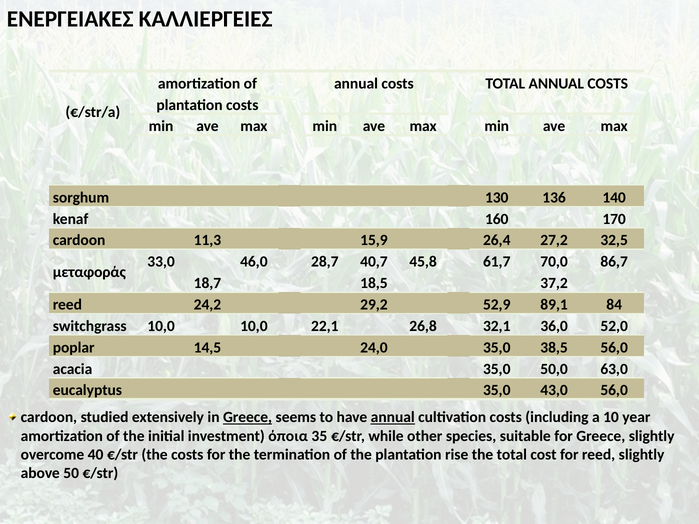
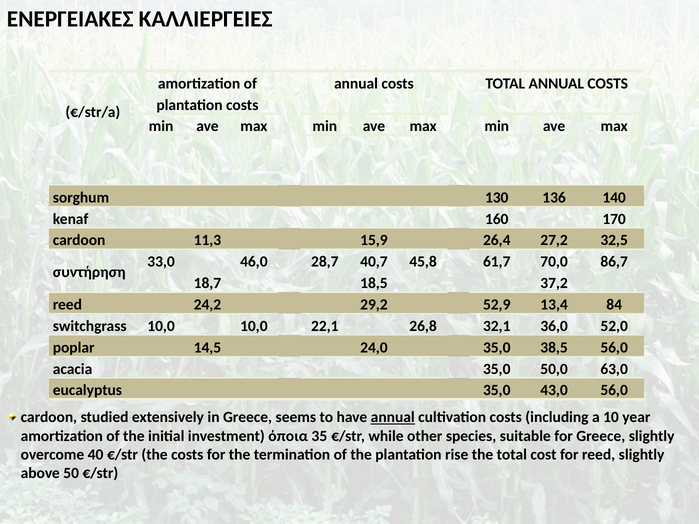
μεταφοράς: μεταφοράς -> συντήρηση (89, 272)
89,1: 89,1 -> 13,4 (554, 305)
Greece underline: present -> none (248, 417)
